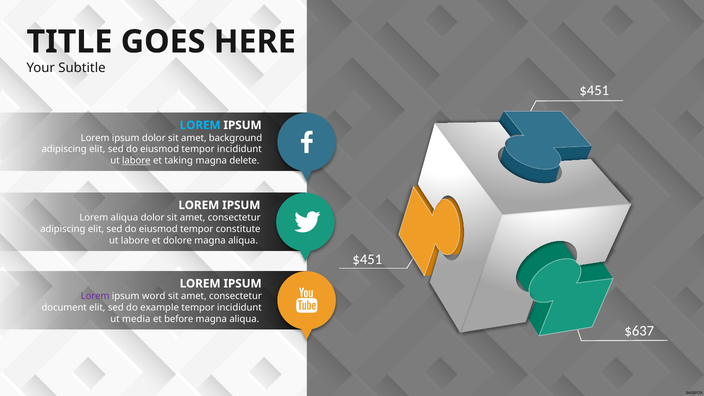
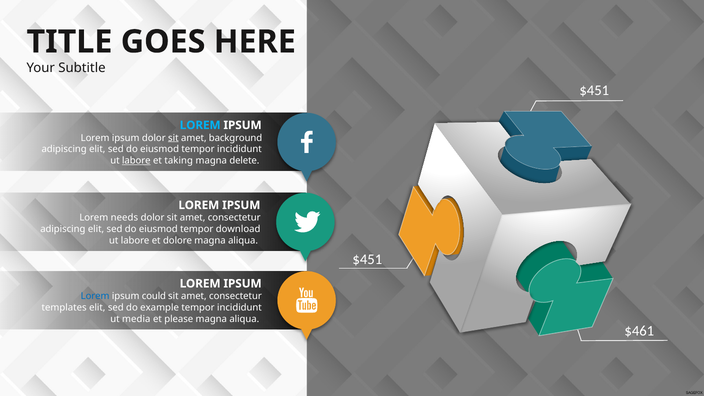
sit underline: none -> present (173, 138)
Lorem aliqua: aliqua -> needs (124, 218)
constitute: constitute -> download (238, 229)
Lorem colour: purple -> blue (95, 296)
word: word -> could (154, 296)
document: document -> templates (64, 308)
before: before -> please (179, 319)
$637: $637 -> $461 (639, 331)
